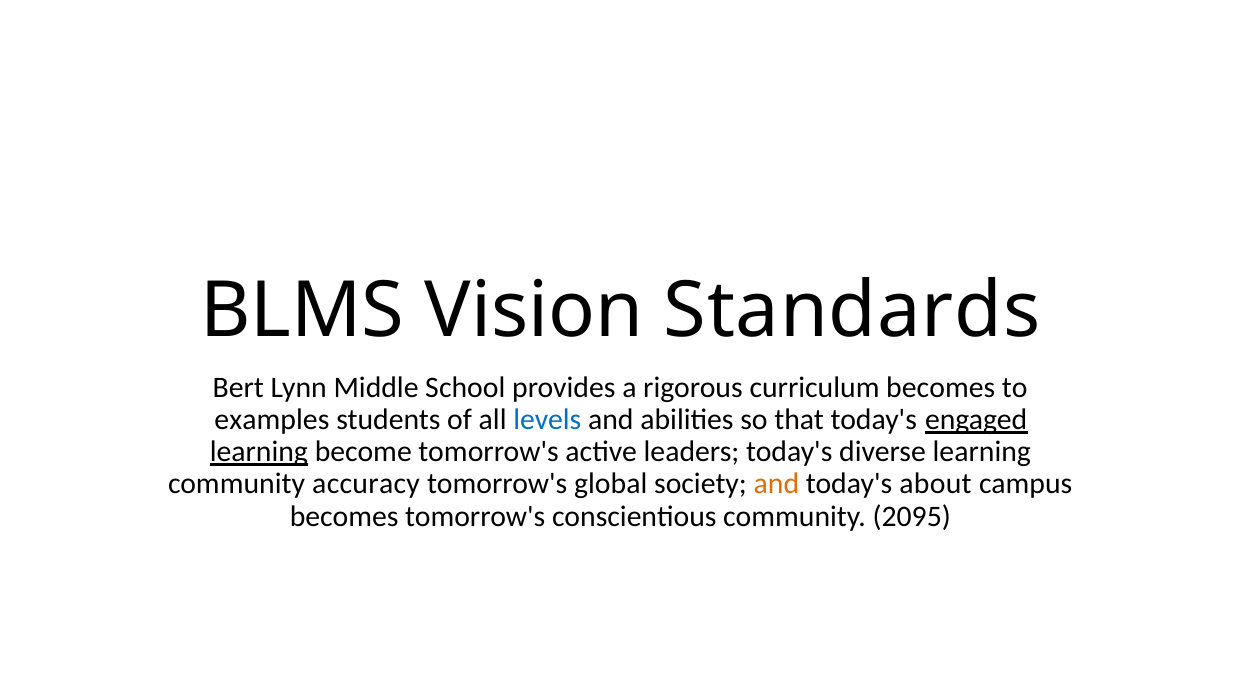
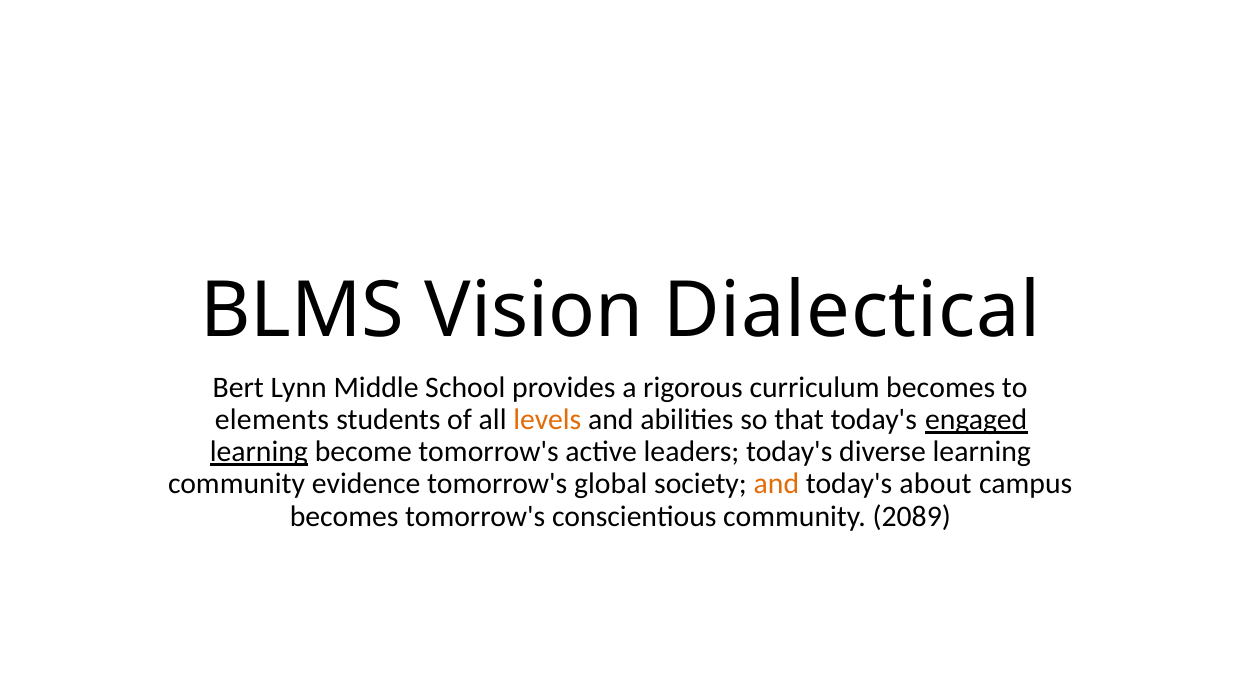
Standards: Standards -> Dialectical (852, 310)
examples: examples -> elements (272, 420)
levels colour: blue -> orange (547, 420)
accuracy: accuracy -> evidence (366, 484)
2095: 2095 -> 2089 (912, 516)
